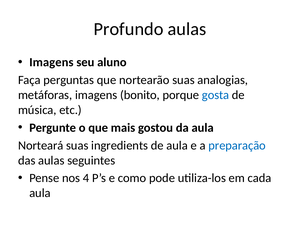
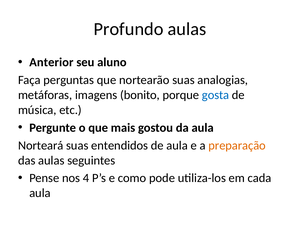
Imagens: Imagens -> Anterior (51, 62)
ingredients: ingredients -> entendidos (120, 145)
preparação colour: blue -> orange (237, 145)
